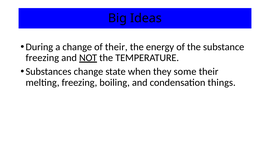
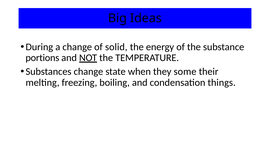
of their: their -> solid (116, 47)
freezing: freezing -> portions (42, 58)
